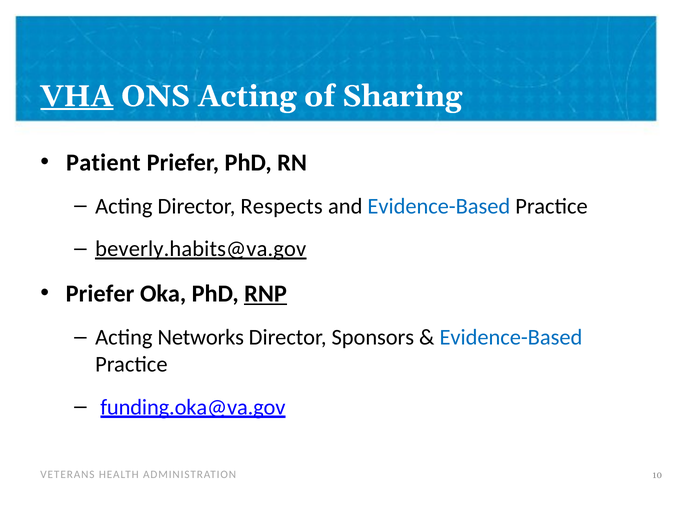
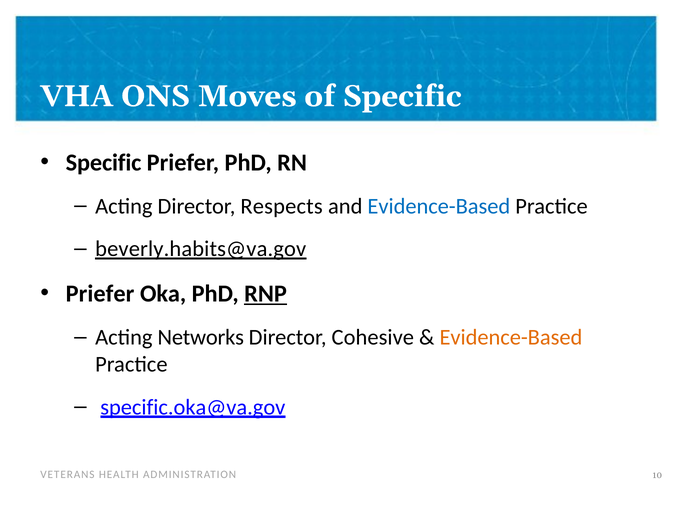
VHA underline: present -> none (77, 96)
ONS Acting: Acting -> Moves (247, 96)
of Sharing: Sharing -> Specific (402, 96)
Patient: Patient -> Specific (104, 162)
Sponsors: Sponsors -> Cohesive (373, 337)
Evidence-Based colour: blue -> orange (511, 337)
funding.oka@va.gov: funding.oka@va.gov -> specific.oka@va.gov (193, 407)
